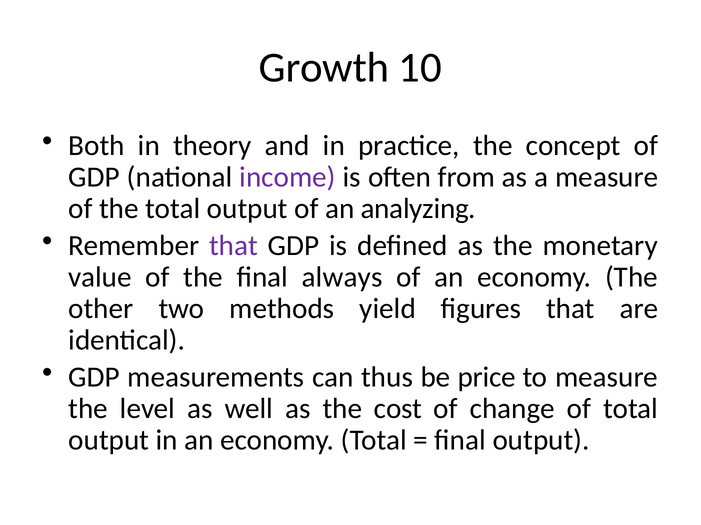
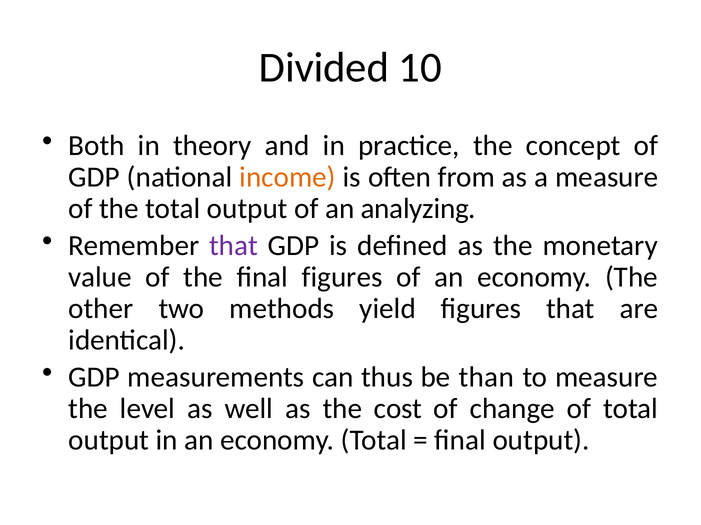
Growth: Growth -> Divided (324, 68)
income colour: purple -> orange (288, 177)
final always: always -> figures (342, 278)
price: price -> than (486, 378)
